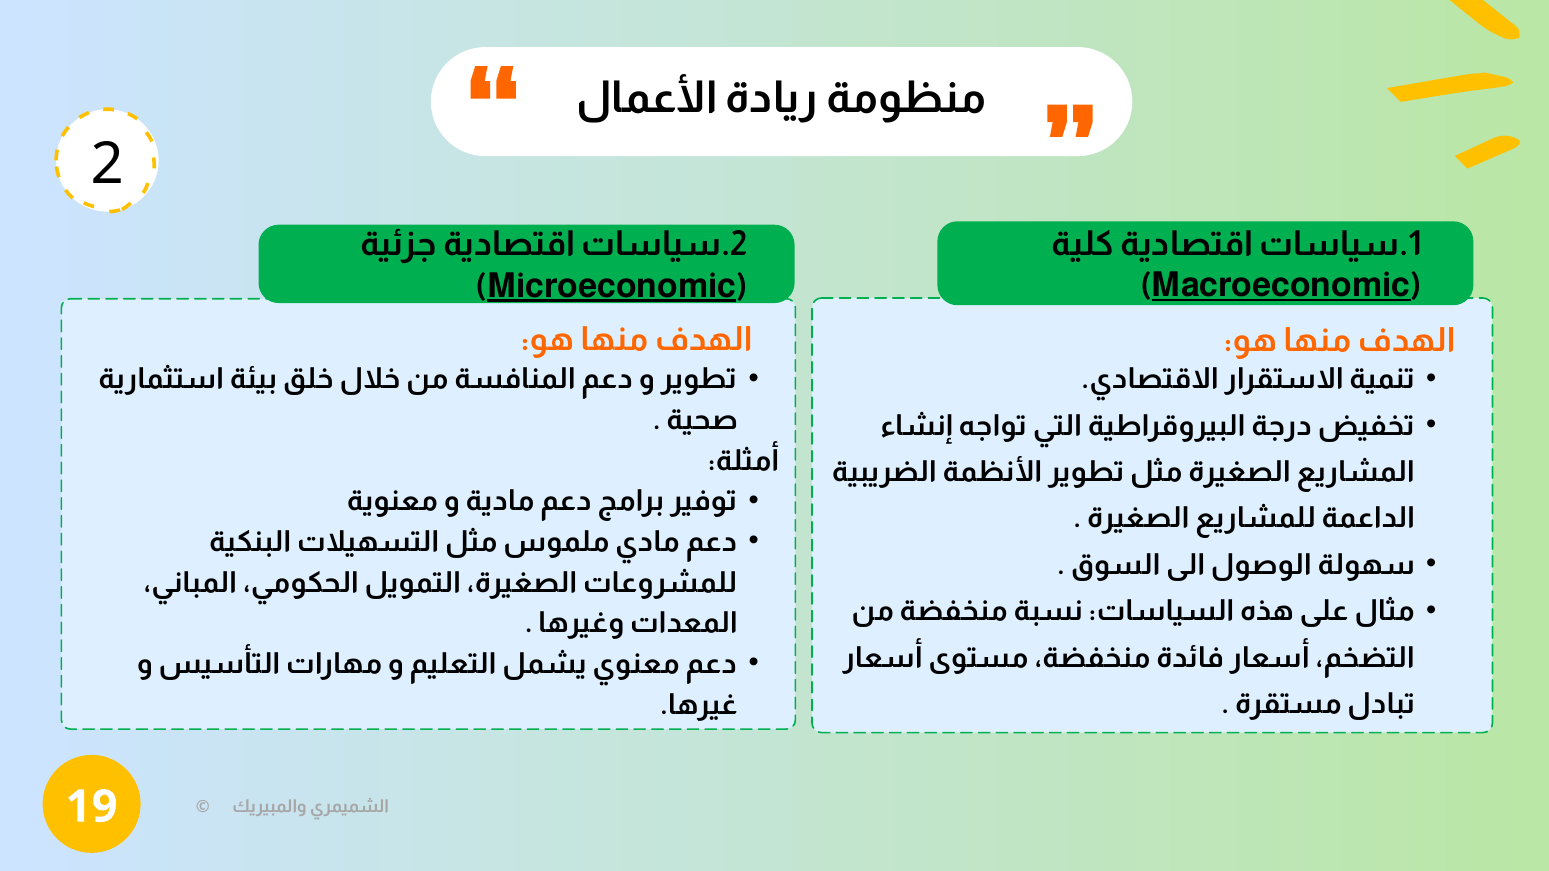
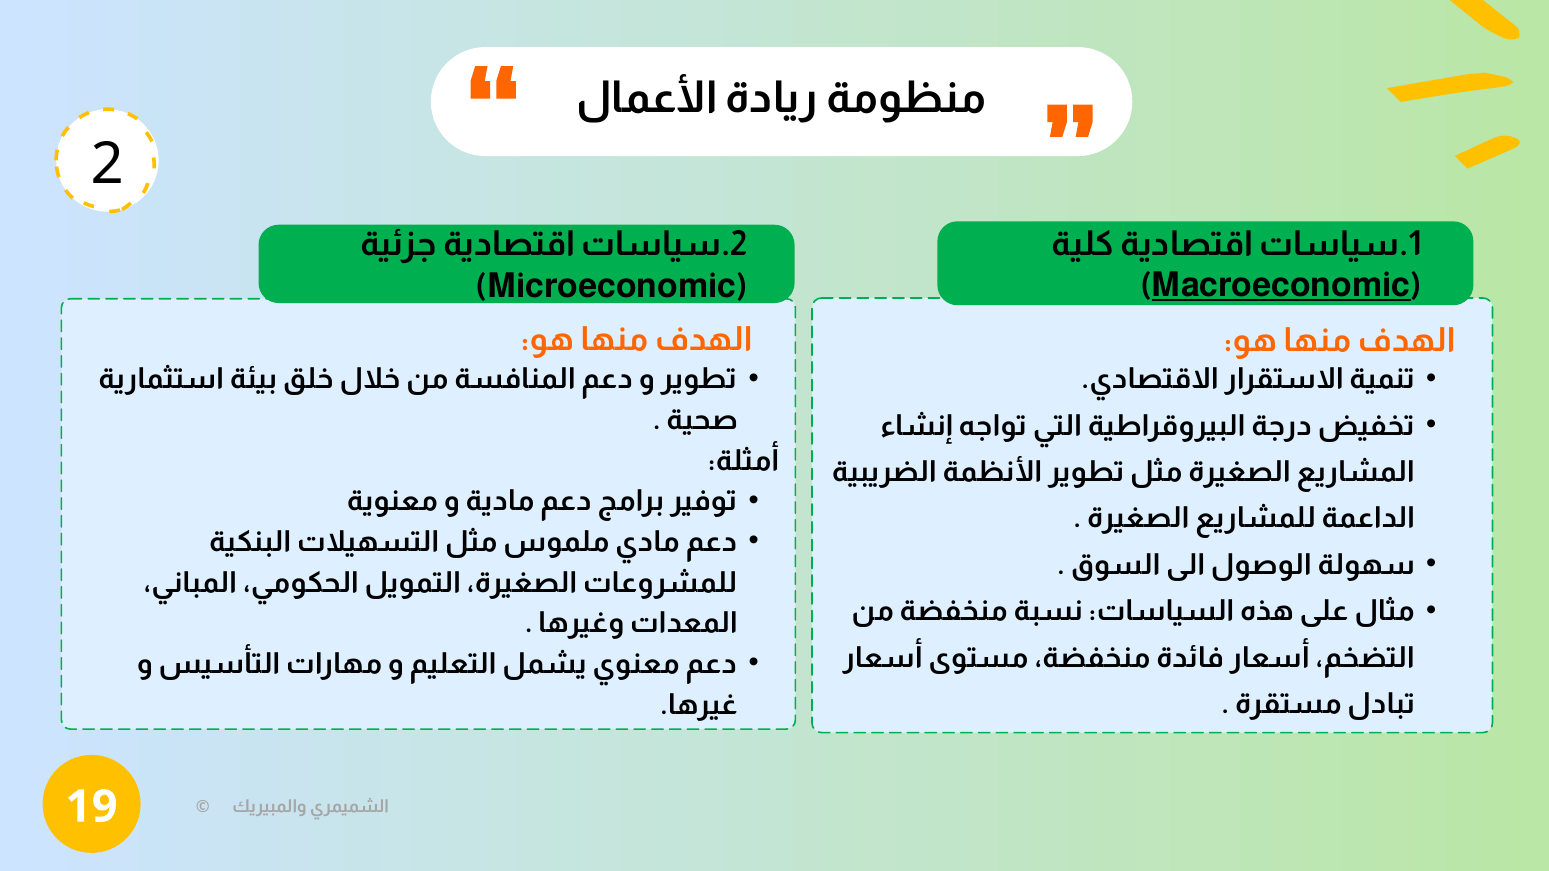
Microeconomic underline: present -> none (612, 286)
